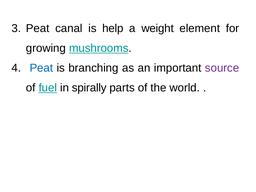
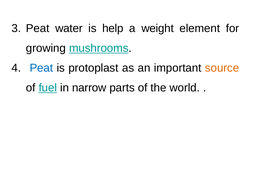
canal: canal -> water (69, 28)
branching: branching -> protoplast (93, 68)
source colour: purple -> orange (222, 68)
spirally: spirally -> narrow (89, 88)
